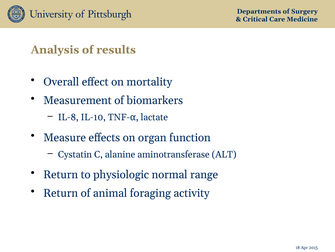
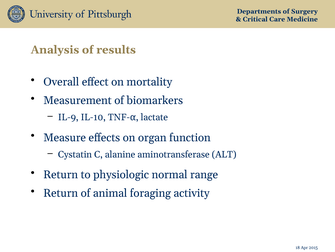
IL-8: IL-8 -> IL-9 (68, 117)
